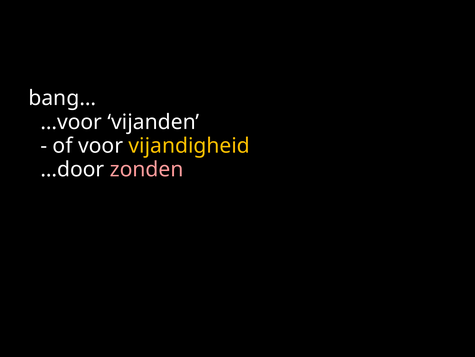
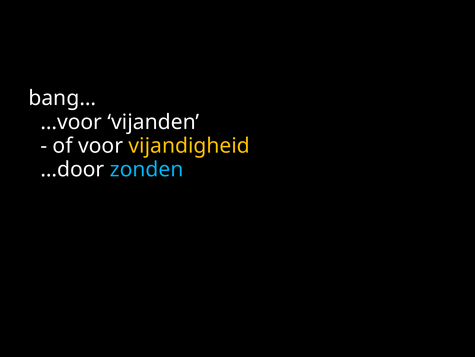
zonden colour: pink -> light blue (147, 169)
